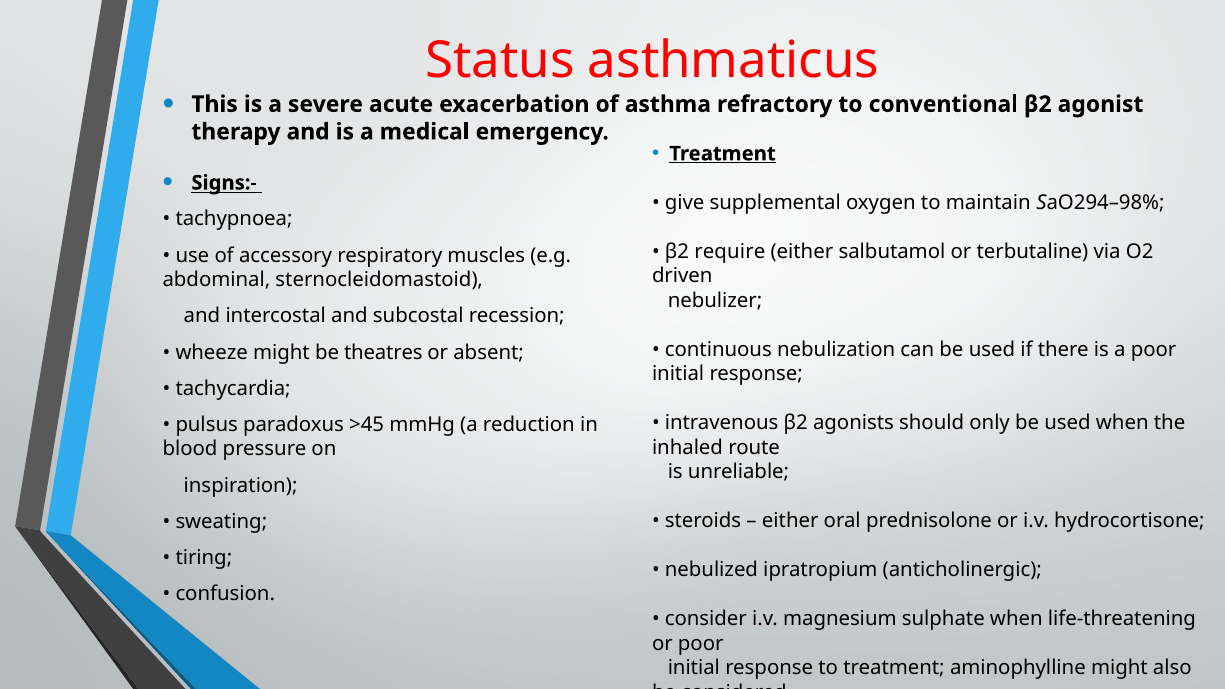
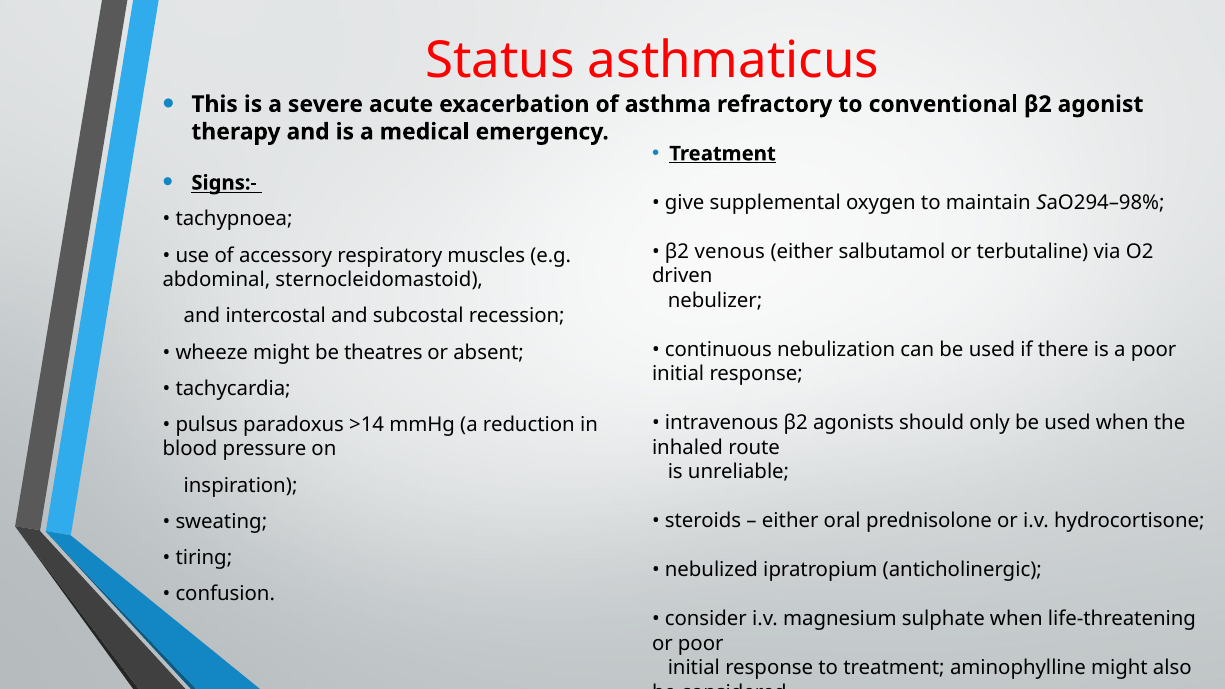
require: require -> venous (730, 252)
>45: >45 -> >14 (367, 425)
